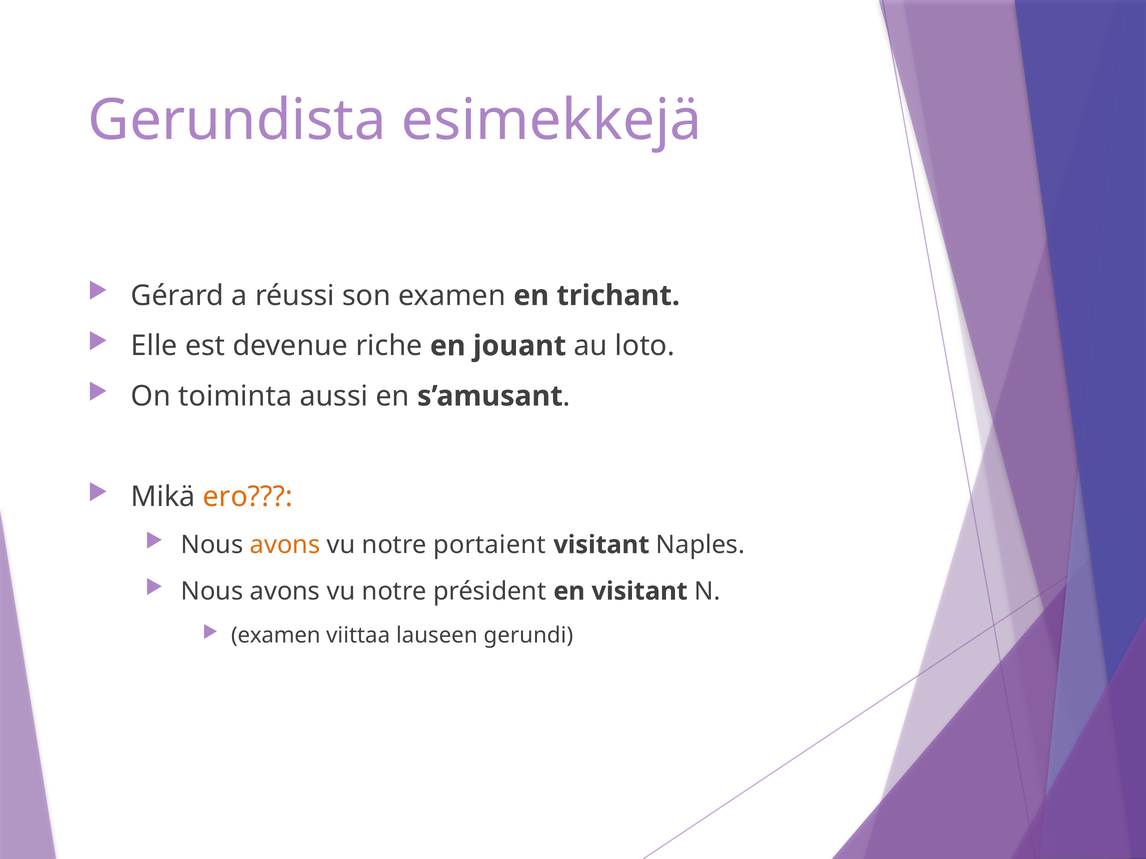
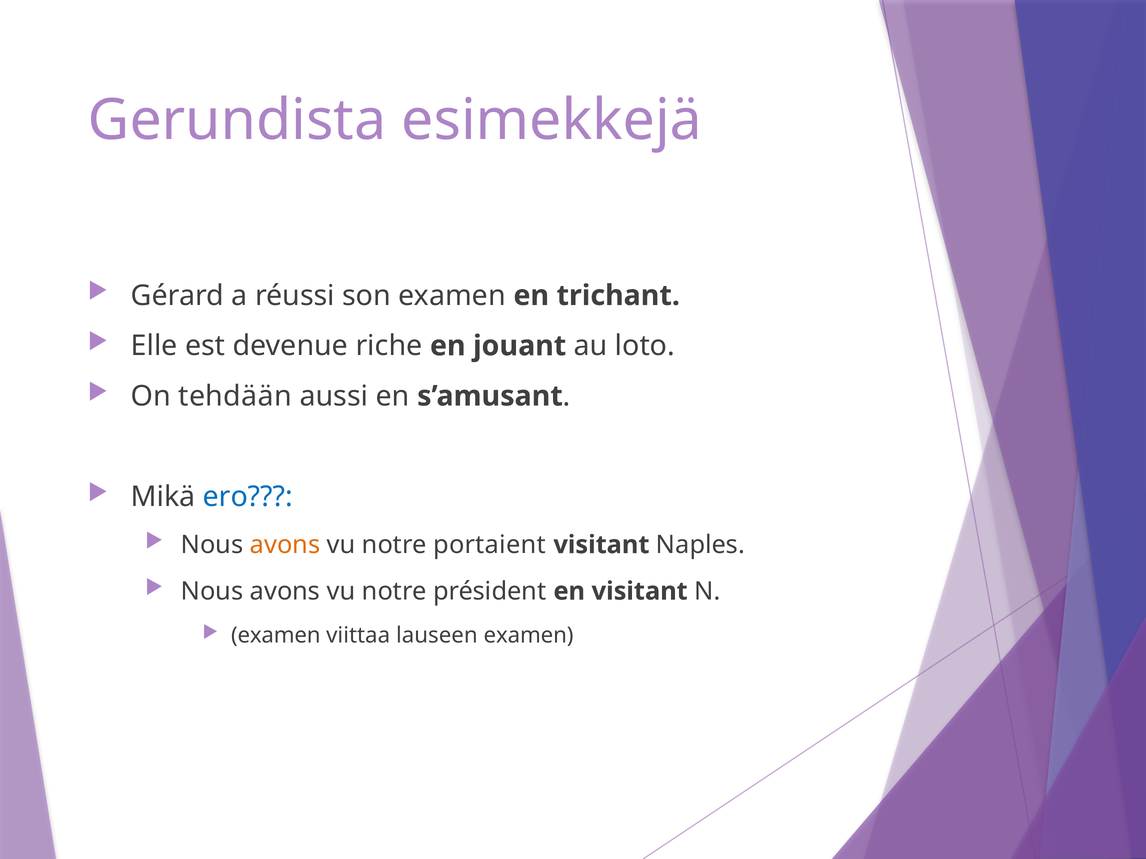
toiminta: toiminta -> tehdään (235, 396)
ero colour: orange -> blue (248, 497)
lauseen gerundi: gerundi -> examen (529, 636)
